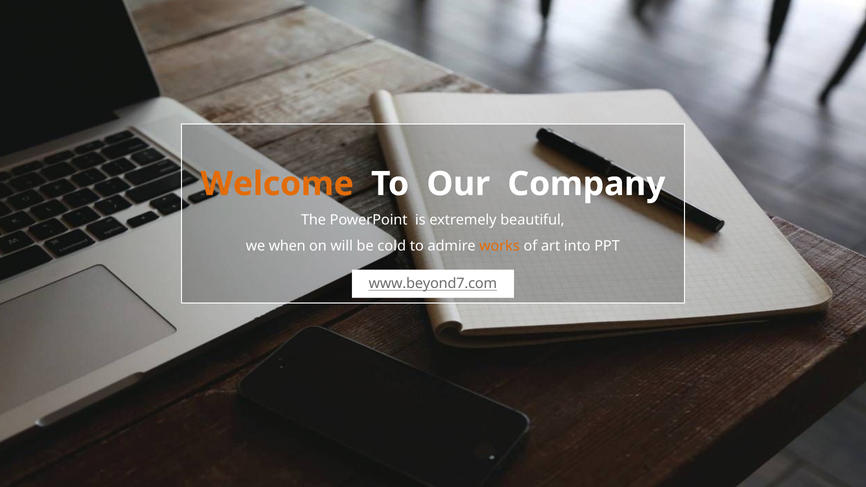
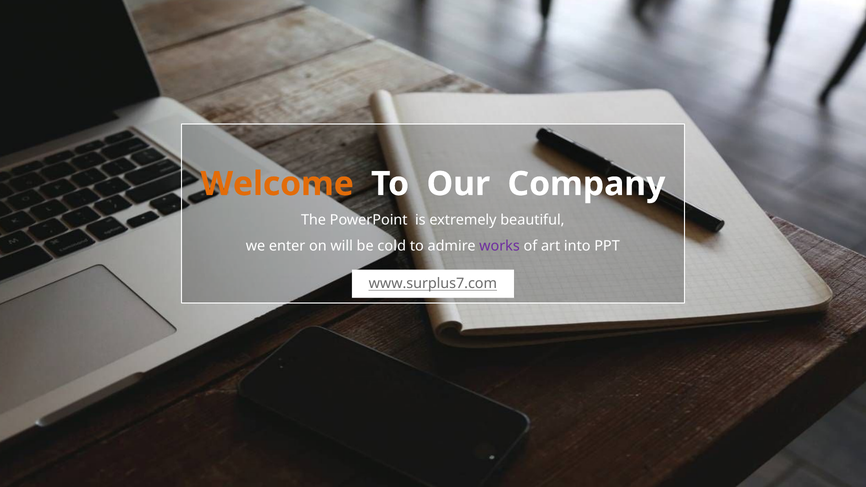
when: when -> enter (287, 246)
works colour: orange -> purple (500, 246)
www.beyond7.com: www.beyond7.com -> www.surplus7.com (433, 284)
